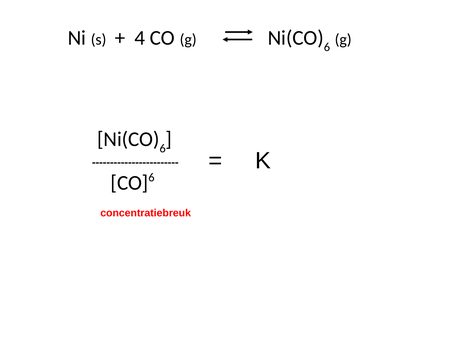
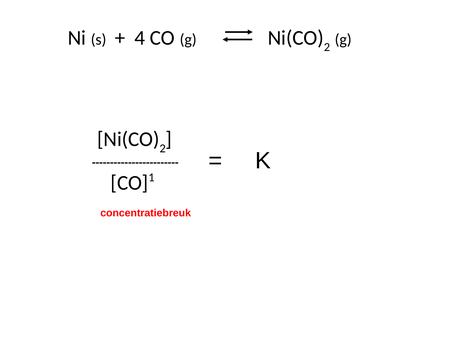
6: 6 -> 2 (327, 47)
6: 6 -> 2 (163, 148)
CO 6: 6 -> 1 (151, 178)
